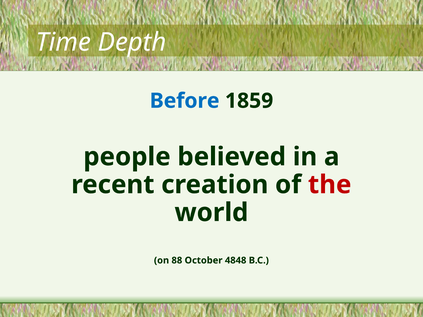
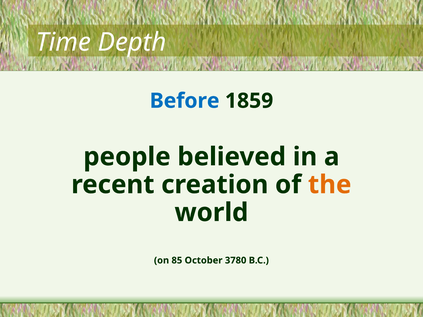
the colour: red -> orange (330, 185)
88: 88 -> 85 (177, 261)
4848: 4848 -> 3780 (236, 261)
